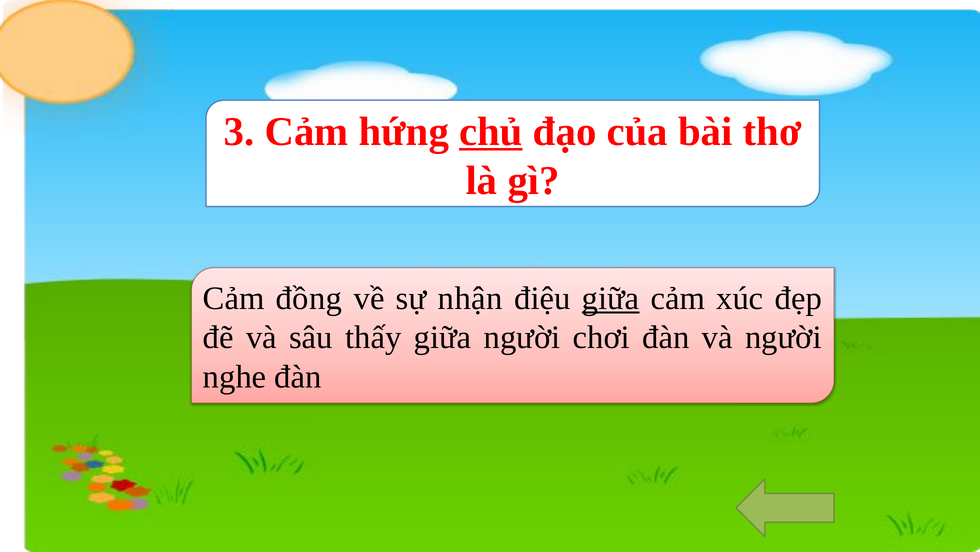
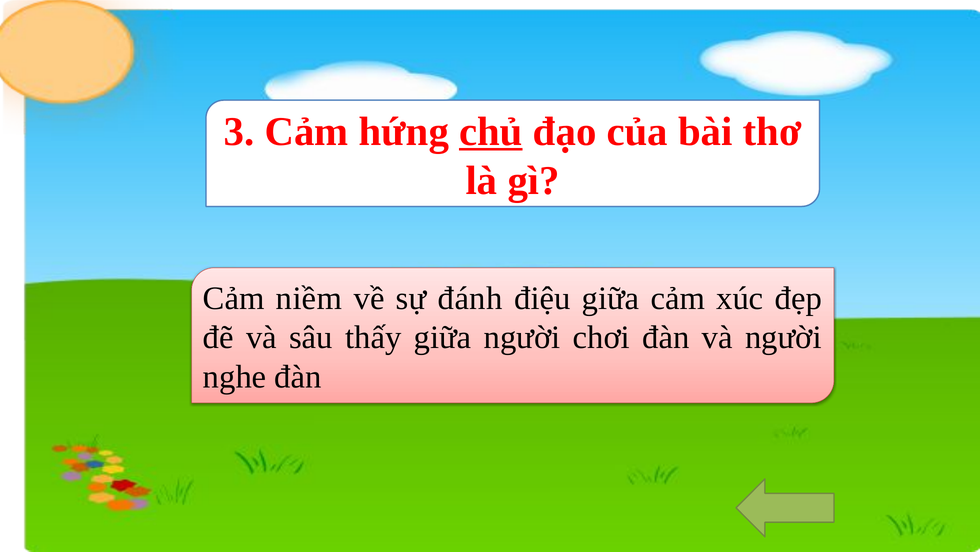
đồng: đồng -> niềm (309, 298)
nhận: nhận -> đánh (470, 298)
giữa underline: present -> none (611, 298)
